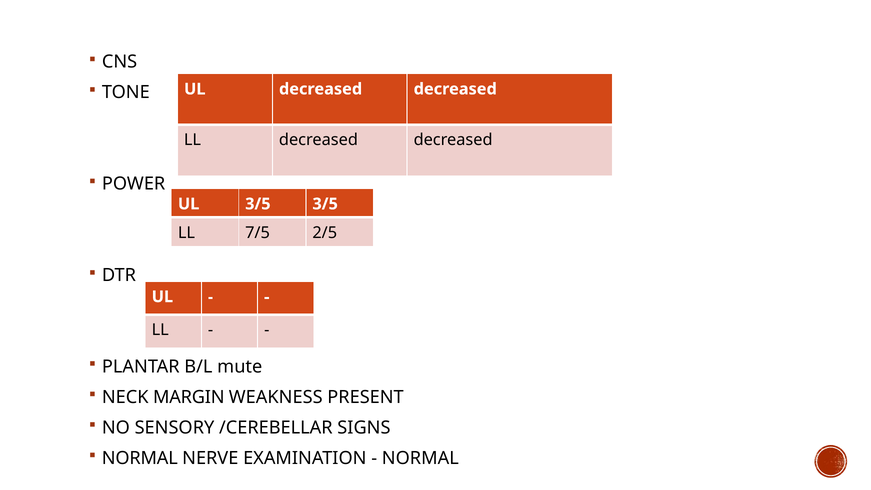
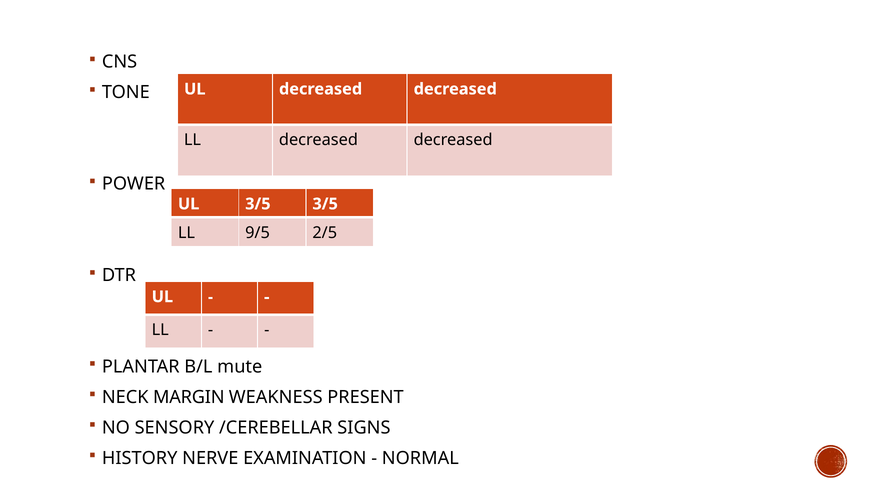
7/5: 7/5 -> 9/5 (258, 233)
NORMAL: NORMAL -> HISTORY (140, 458)
